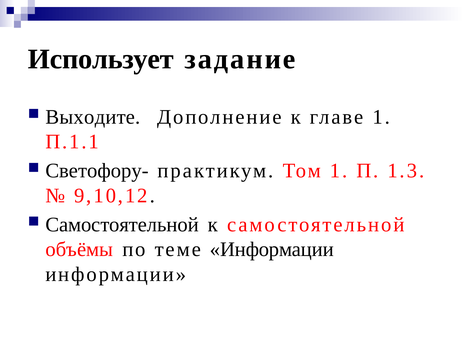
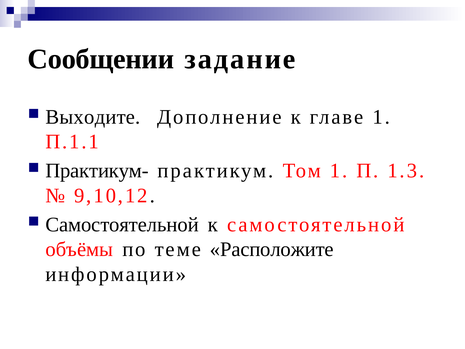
Использует: Использует -> Сообщении (101, 59)
Светофору-: Светофору- -> Практикум- (97, 171)
теме Информации: Информации -> Расположите (272, 249)
